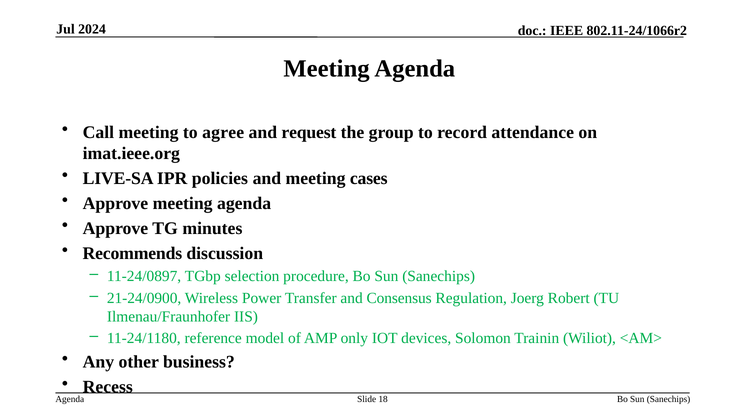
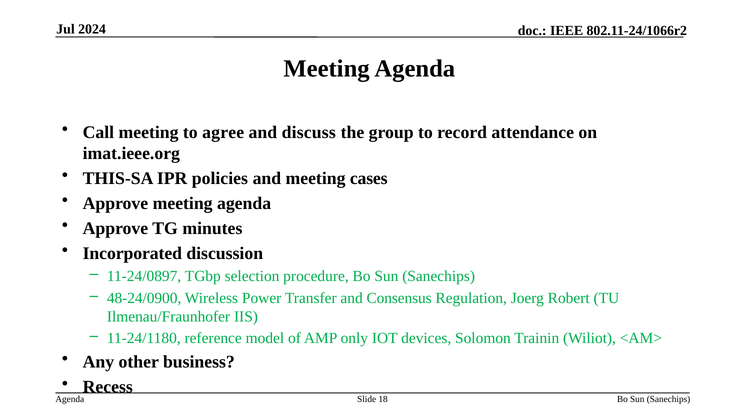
request: request -> discuss (309, 132)
LIVE-SA: LIVE-SA -> THIS-SA (118, 178)
Recommends: Recommends -> Incorporated (132, 253)
21-24/0900: 21-24/0900 -> 48-24/0900 (144, 298)
